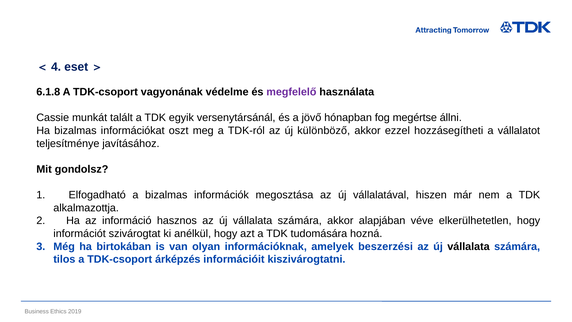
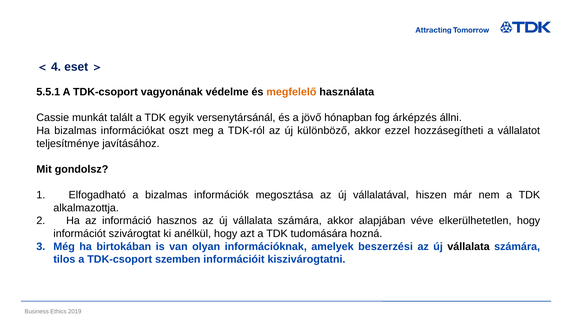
6.1.8: 6.1.8 -> 5.5.1 (48, 92)
megfelelő colour: purple -> orange (291, 92)
megértse: megértse -> árképzés (415, 118)
árképzés: árképzés -> szemben (178, 259)
